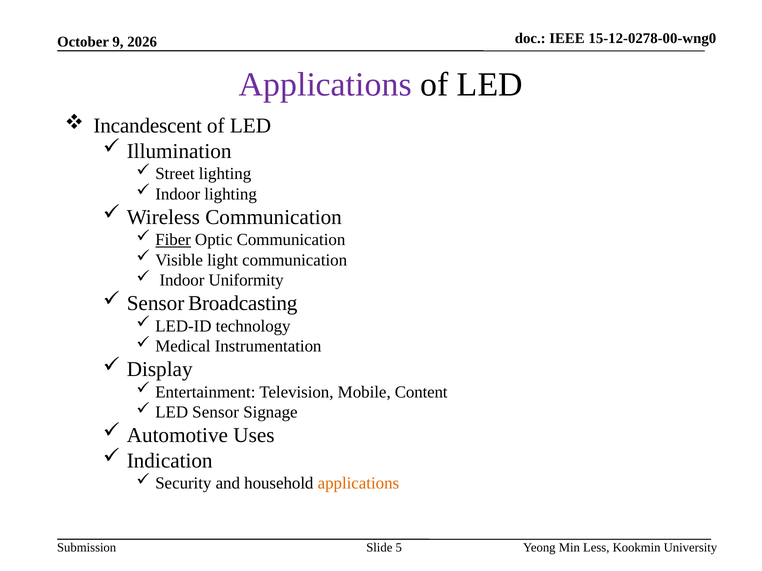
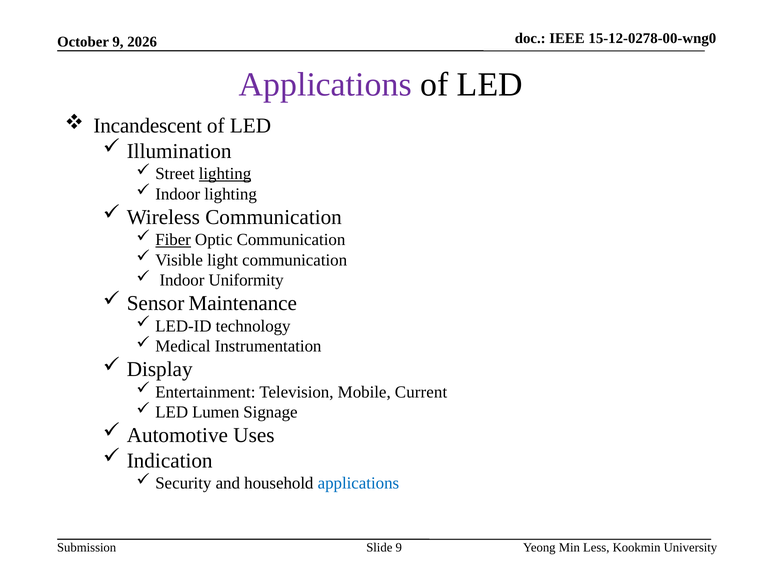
lighting underline: none -> present (225, 174)
Broadcasting: Broadcasting -> Maintenance (243, 304)
Content: Content -> Current (421, 392)
LED Sensor: Sensor -> Lumen (216, 413)
applications colour: orange -> blue (358, 484)
Slide 5: 5 -> 9 (399, 548)
